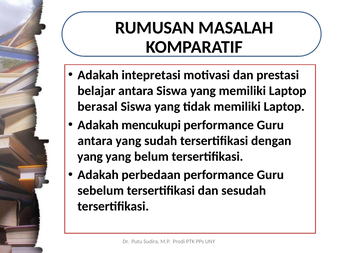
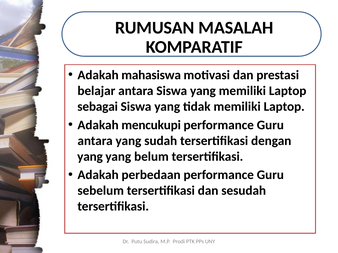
intepretasi: intepretasi -> mahasiswa (151, 75)
berasal: berasal -> sebagai (98, 107)
